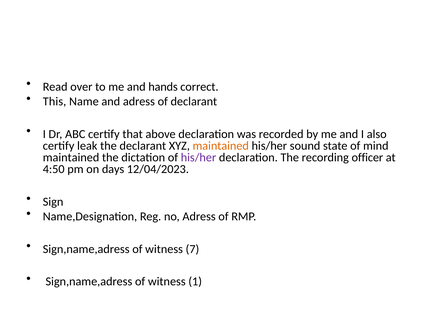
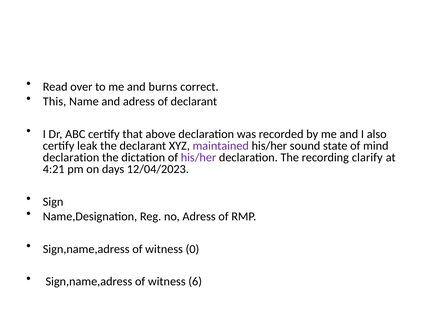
hands: hands -> burns (163, 87)
maintained colour: orange -> purple (221, 146)
maintained: maintained -> declaration (71, 158)
officer: officer -> clarify (367, 158)
4:50: 4:50 -> 4:21 (54, 169)
7: 7 -> 0 (192, 249)
1: 1 -> 6 (195, 282)
